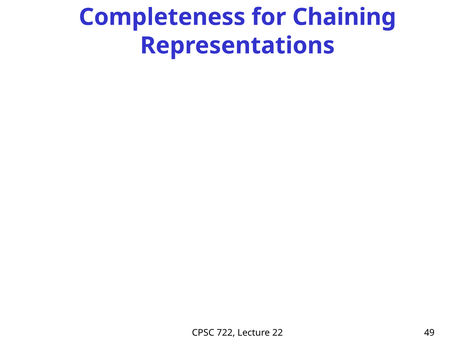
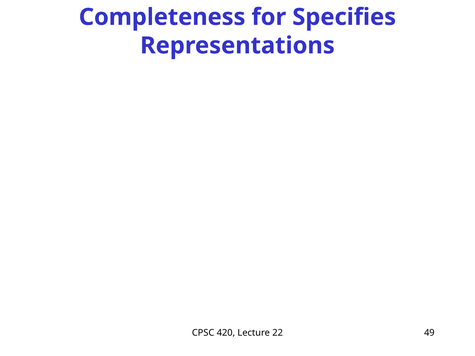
Chaining: Chaining -> Specifies (344, 17)
722: 722 -> 420 (226, 333)
